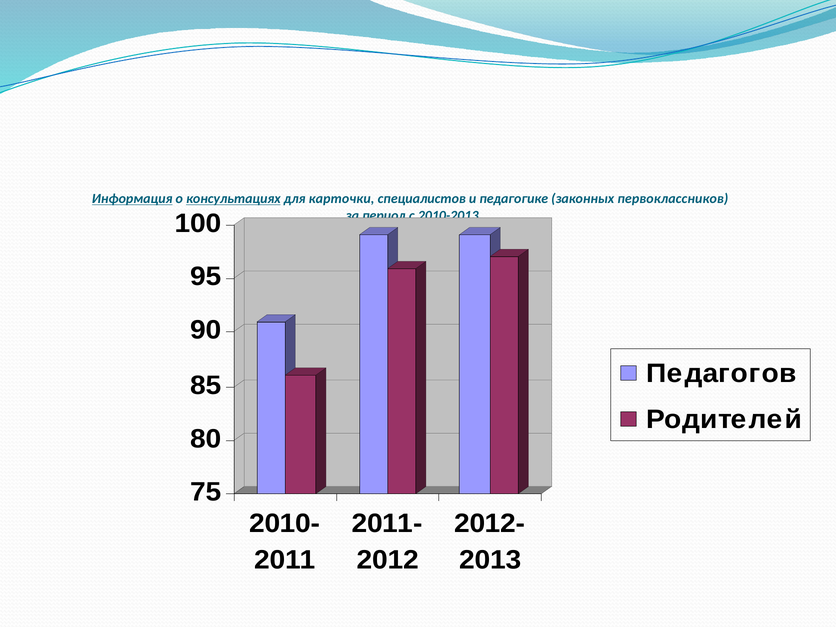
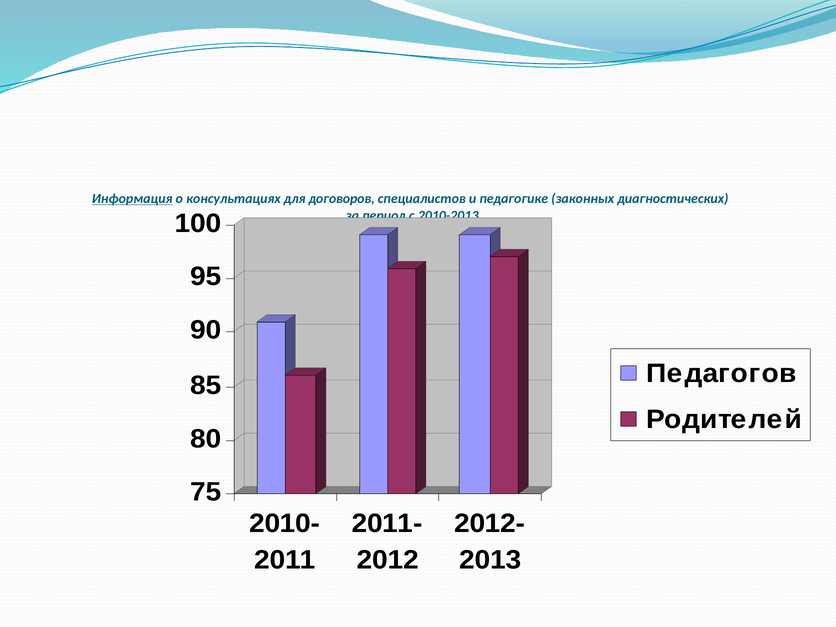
консультациях underline: present -> none (233, 199)
карточки: карточки -> договоров (342, 199)
первоклассников: первоклассников -> диагностических (673, 199)
